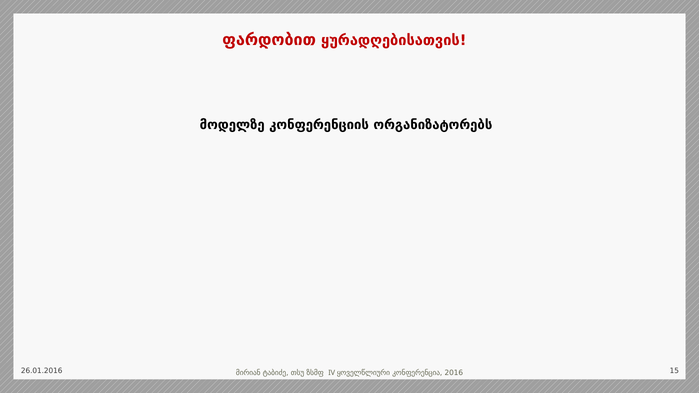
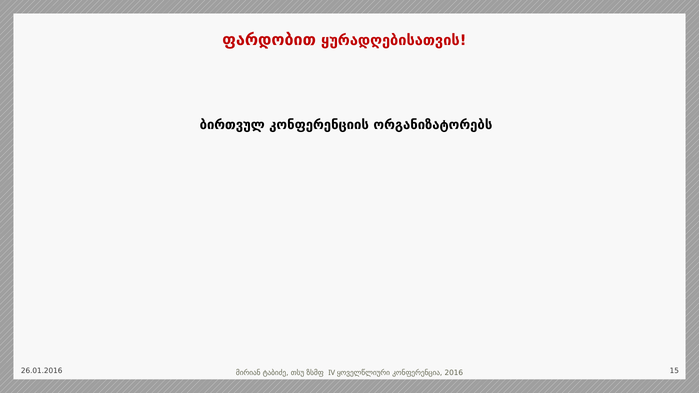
მოდელზე: მოდელზე -> ბირთვულ (232, 125)
